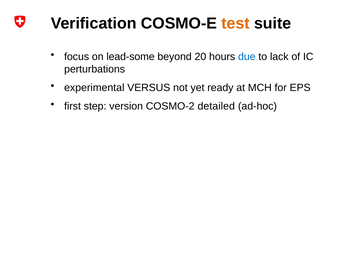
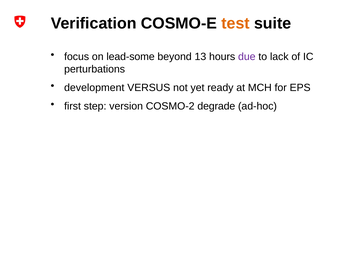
20: 20 -> 13 (200, 56)
due colour: blue -> purple (247, 56)
experimental: experimental -> development (94, 87)
detailed: detailed -> degrade (216, 106)
